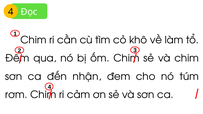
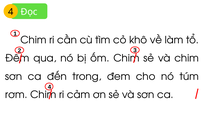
nhận: nhận -> trong (87, 77)
